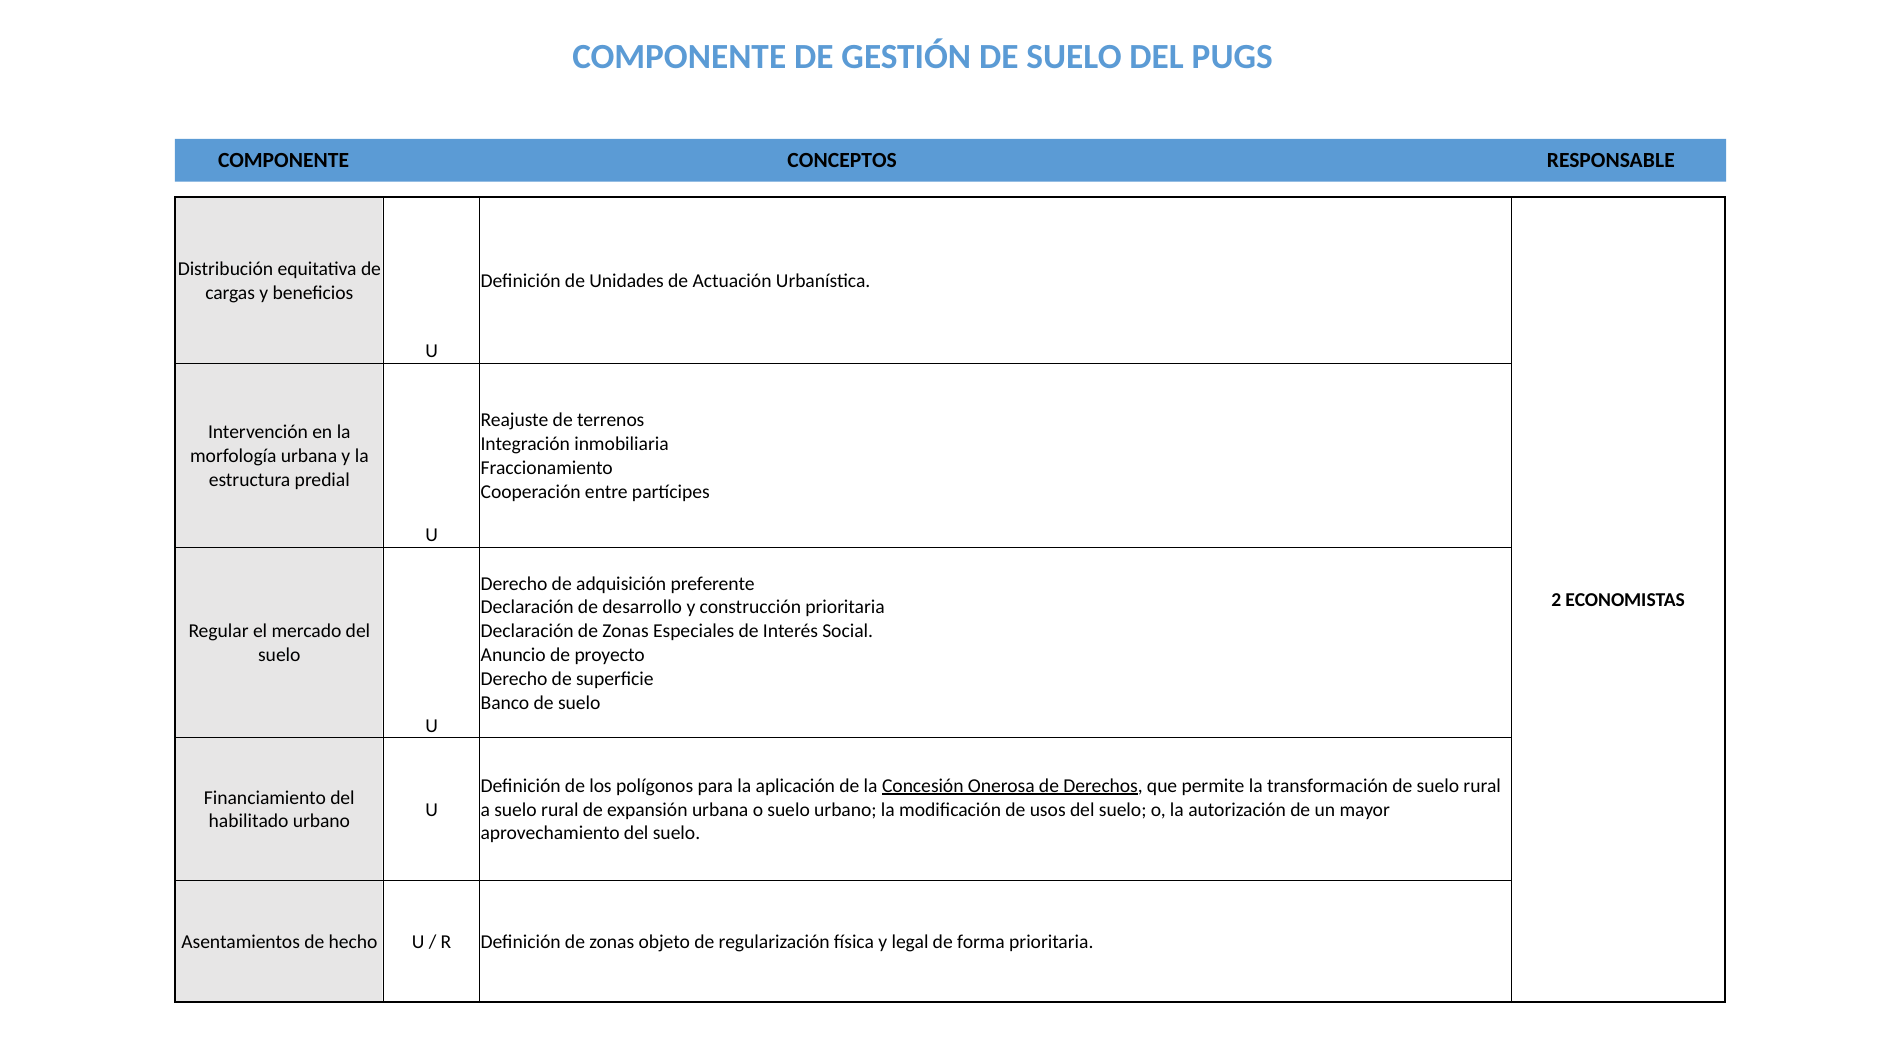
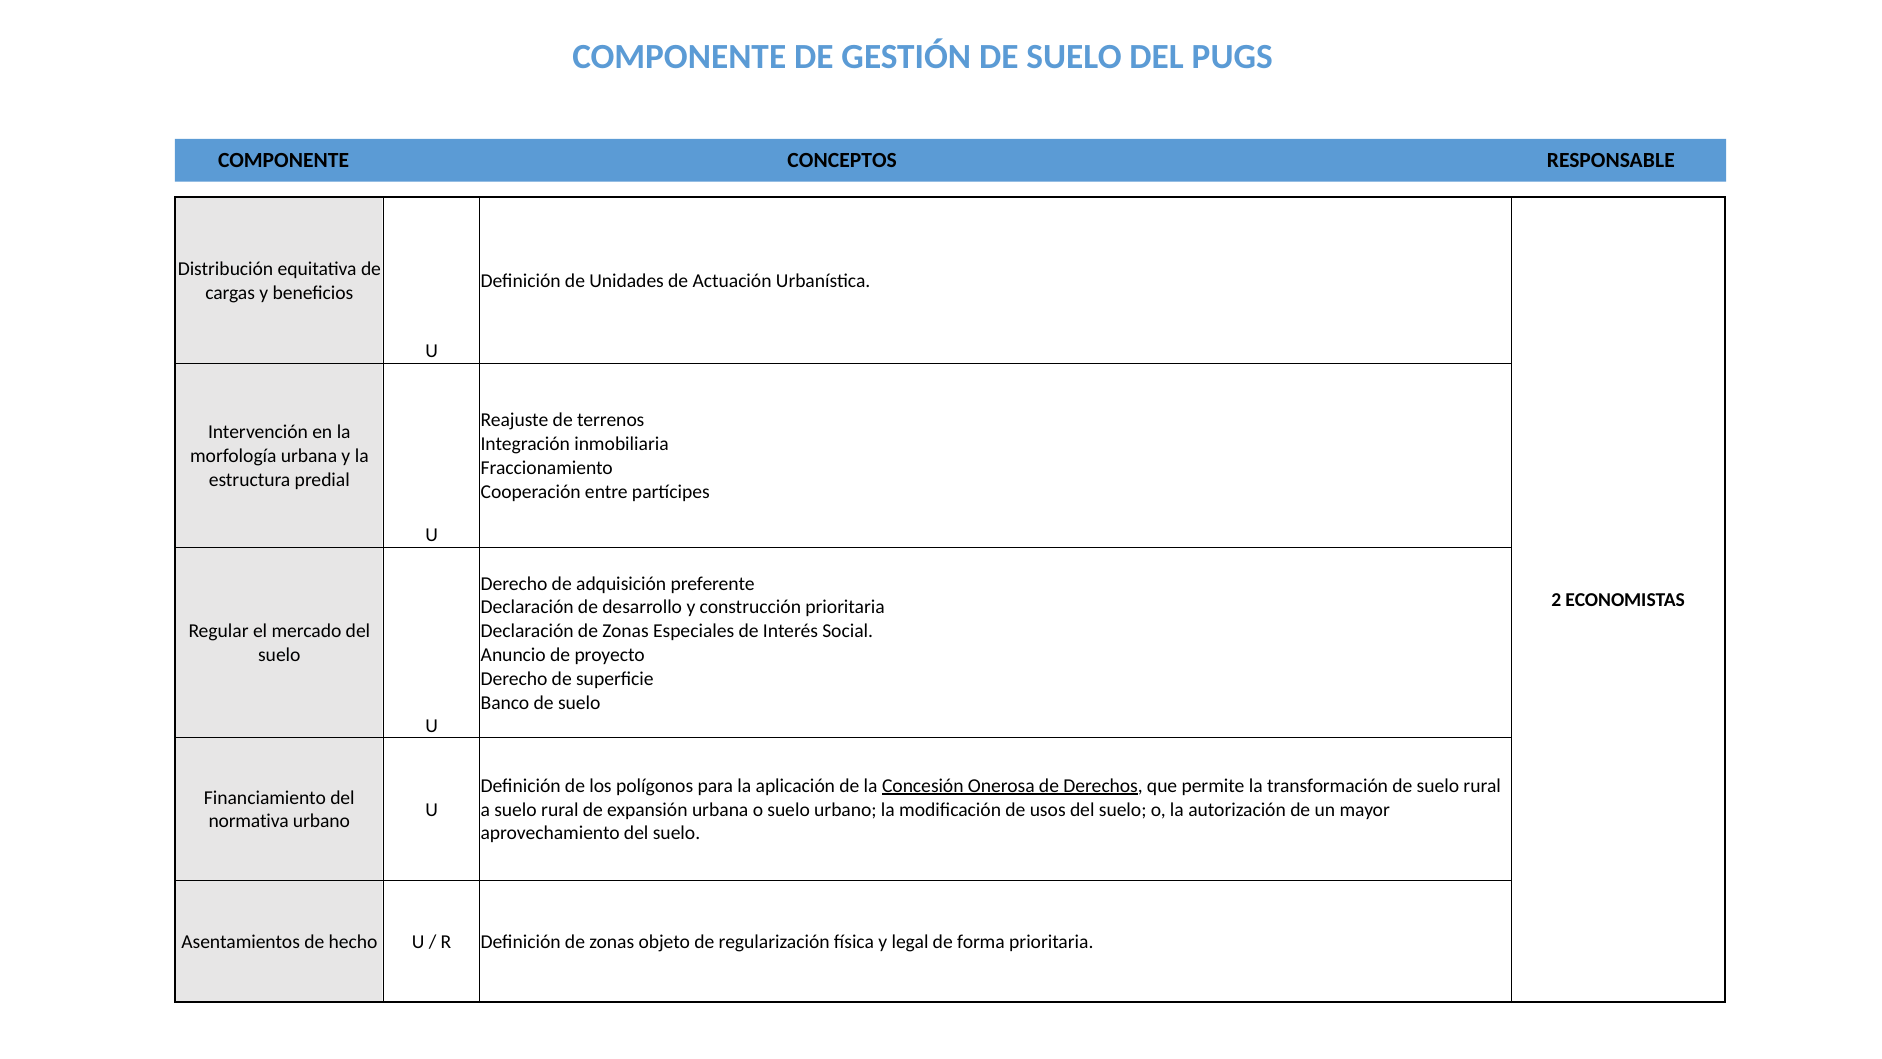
habilitado: habilitado -> normativa (249, 821)
